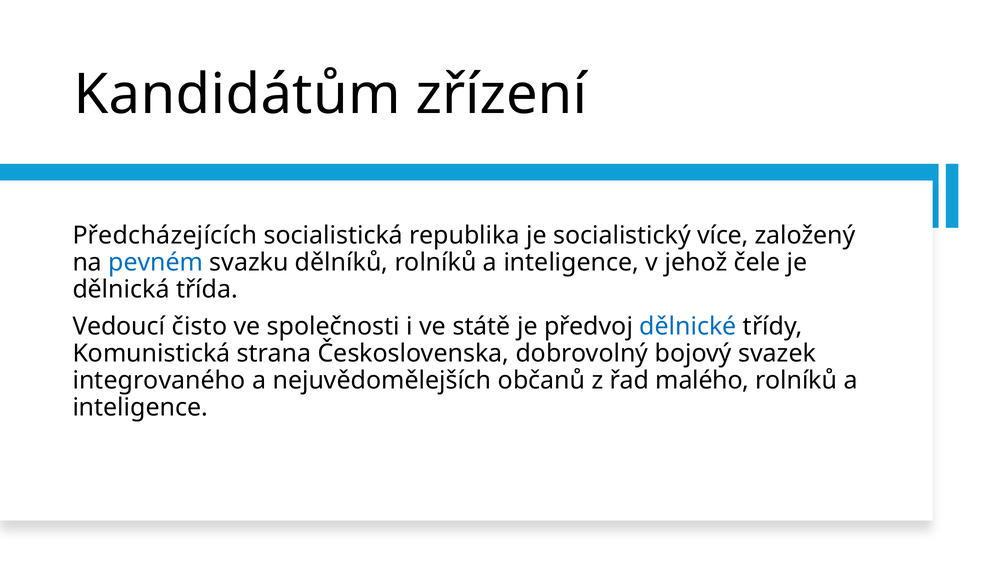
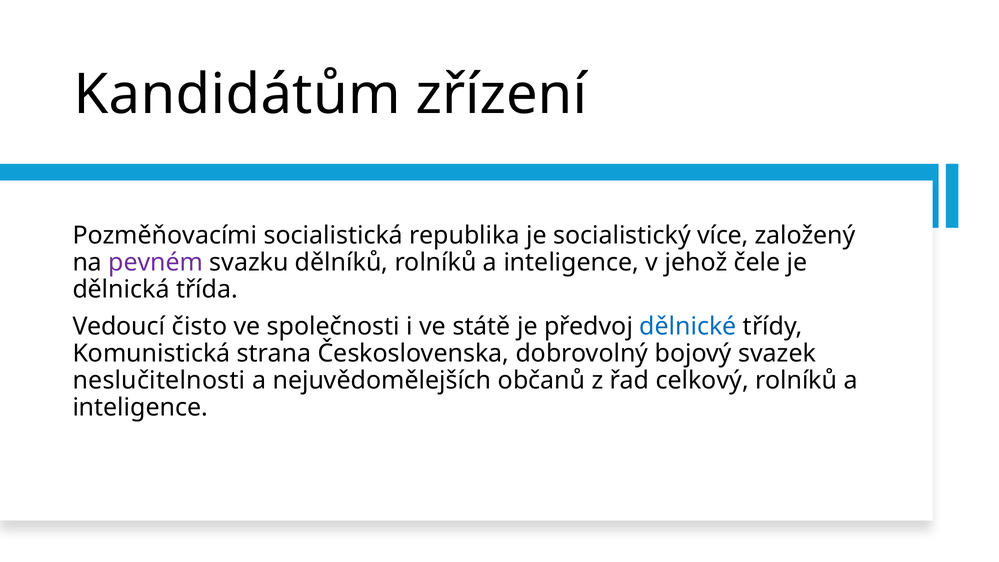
Předcházejících: Předcházejících -> Pozměňovacími (165, 235)
pevném colour: blue -> purple (156, 262)
integrovaného: integrovaného -> neslučitelnosti (159, 381)
malého: malého -> celkový (702, 381)
